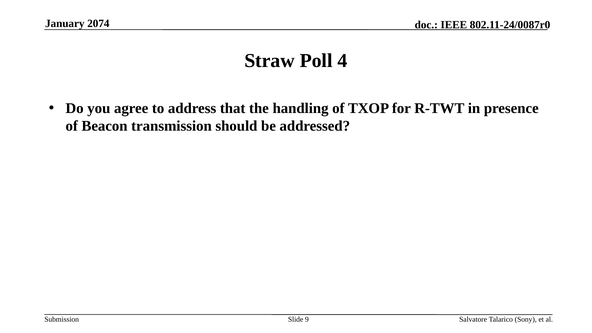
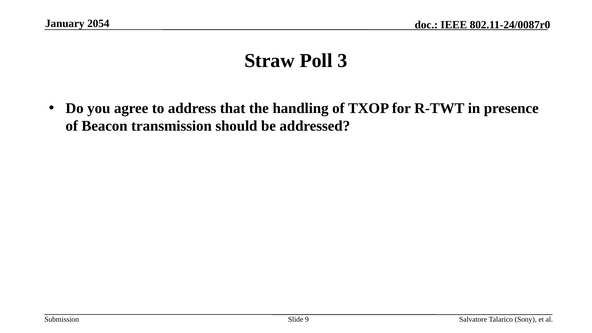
2074: 2074 -> 2054 (98, 24)
4: 4 -> 3 (342, 61)
